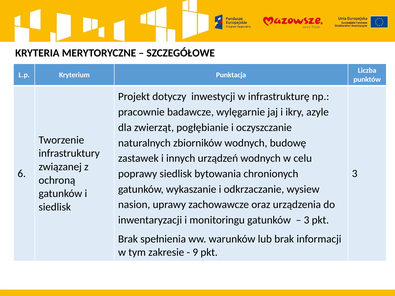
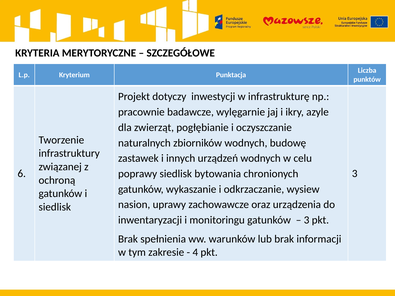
9: 9 -> 4 (195, 253)
